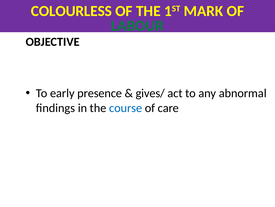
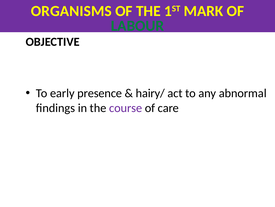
COLOURLESS: COLOURLESS -> ORGANISMS (71, 11)
gives/: gives/ -> hairy/ (150, 93)
course colour: blue -> purple (126, 108)
